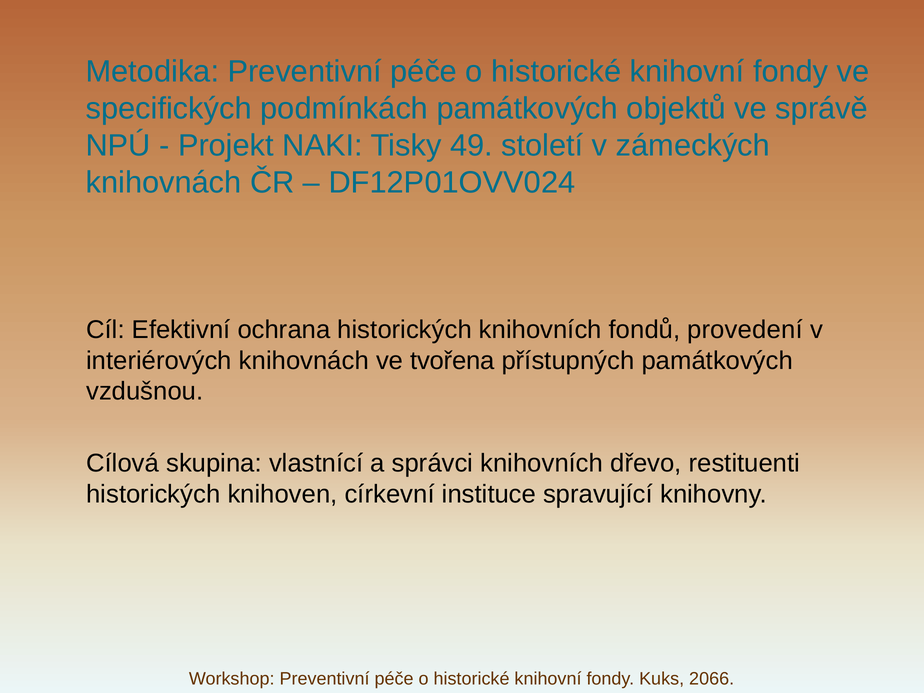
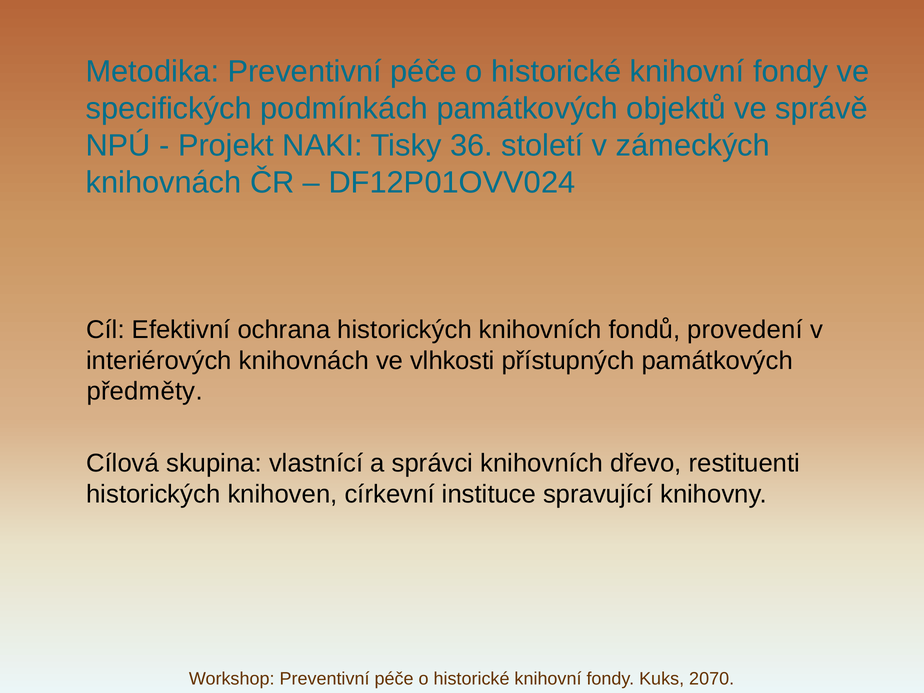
49: 49 -> 36 (471, 145)
tvořena: tvořena -> vlhkosti (452, 361)
vzdušnou: vzdušnou -> předměty (145, 391)
2066: 2066 -> 2070 (712, 679)
